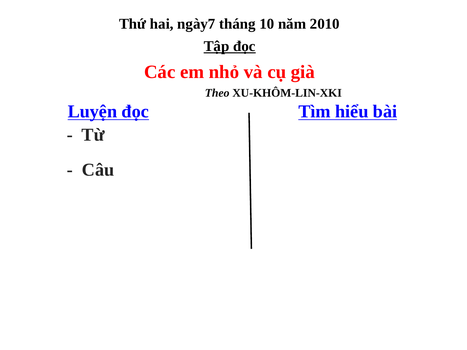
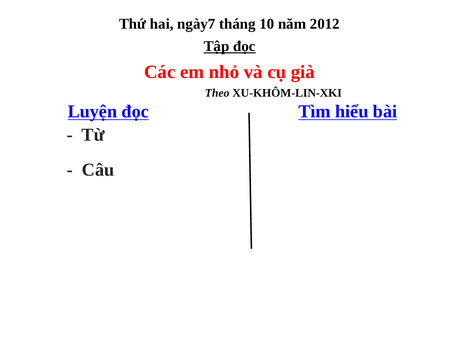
2010: 2010 -> 2012 (325, 24)
